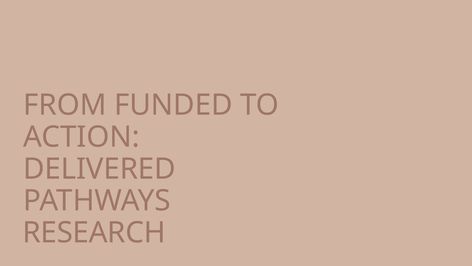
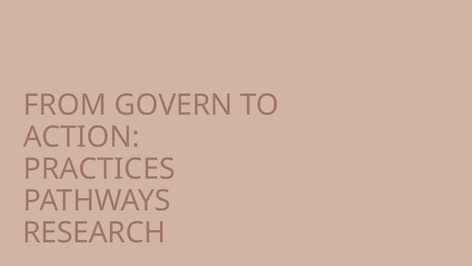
FUNDED: FUNDED -> GOVERN (173, 105)
DELIVERED: DELIVERED -> PRACTICES (99, 169)
